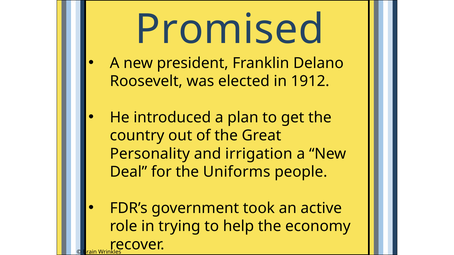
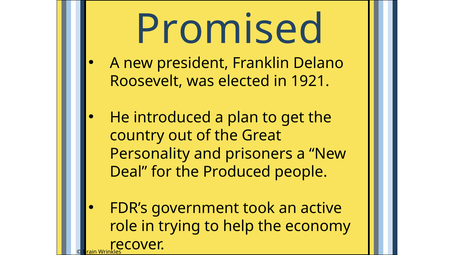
1912: 1912 -> 1921 (310, 81)
irrigation: irrigation -> prisoners (259, 154)
Uniforms: Uniforms -> Produced (237, 172)
